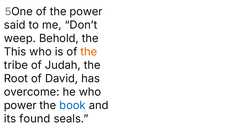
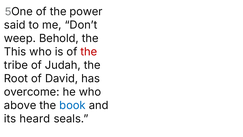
the colour: orange -> red (89, 52)
power: power -> above (20, 105)
found: found -> heard (35, 119)
